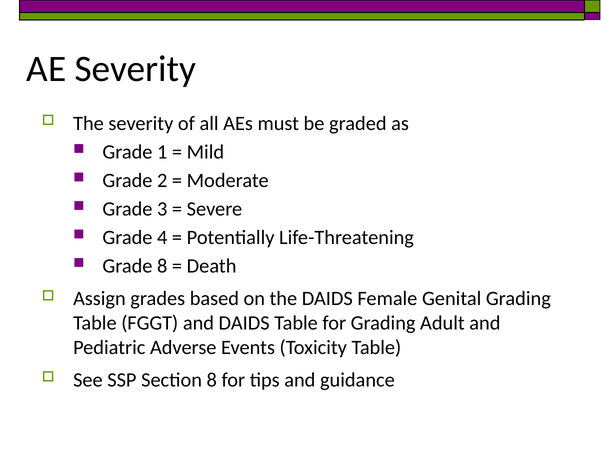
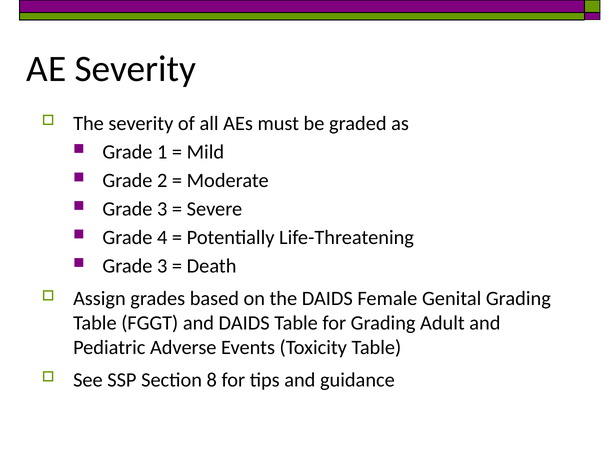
8: 8 -> 3 (162, 266)
